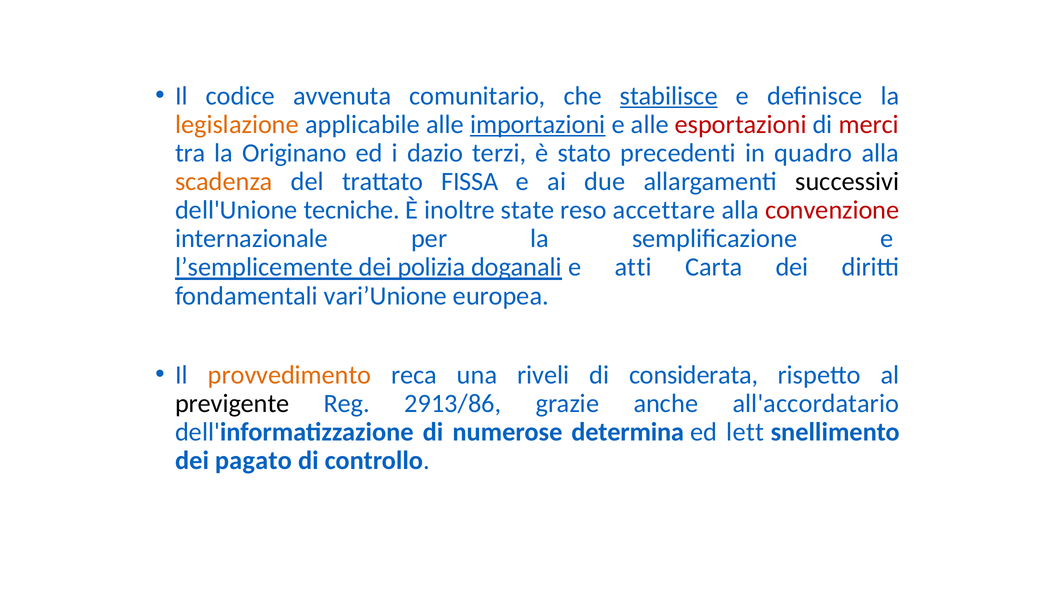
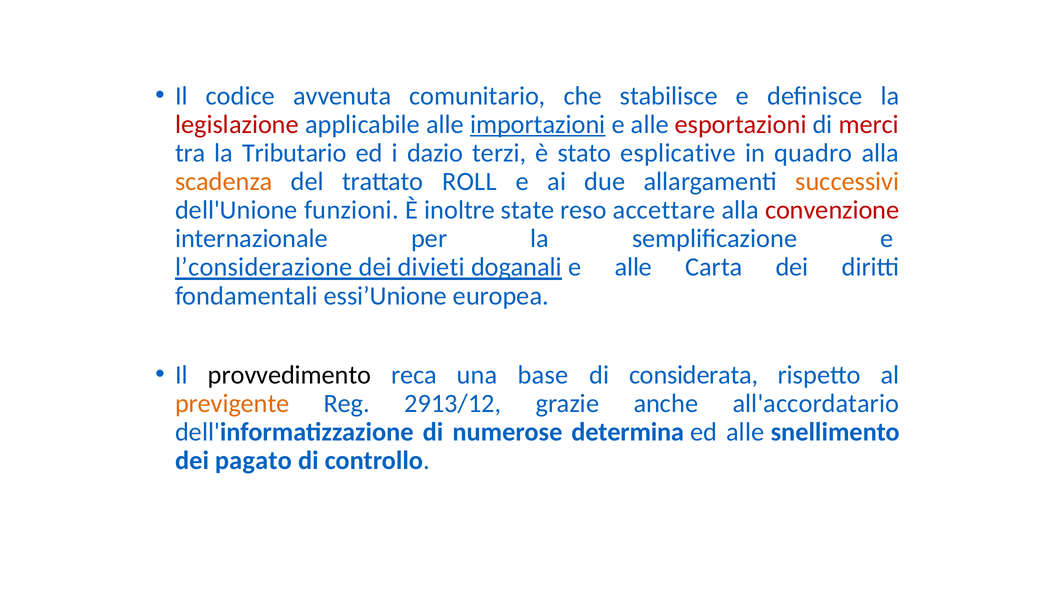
stabilisce underline: present -> none (669, 96)
legislazione colour: orange -> red (237, 124)
Originano: Originano -> Tributario (294, 153)
precedenti: precedenti -> esplicative (678, 153)
FISSA: FISSA -> ROLL (470, 181)
successivi colour: black -> orange (847, 181)
tecniche: tecniche -> funzioni (351, 210)
l’semplicemente: l’semplicemente -> l’considerazione (264, 267)
polizia: polizia -> divieti (431, 267)
doganali e atti: atti -> alle (633, 267)
vari’Unione: vari’Unione -> essi’Unione (385, 296)
provvedimento colour: orange -> black (290, 374)
riveli: riveli -> base (543, 374)
previgente colour: black -> orange (232, 403)
2913/86: 2913/86 -> 2913/12 (453, 403)
ed lett: lett -> alle (745, 431)
